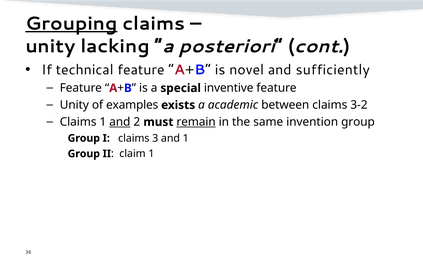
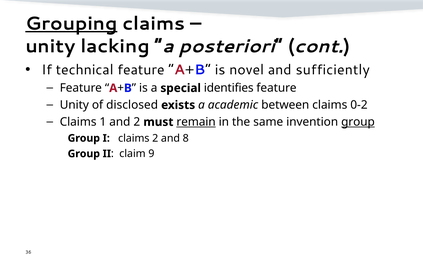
inventive: inventive -> identifies (229, 88)
examples: examples -> disclosed (132, 105)
3-2: 3-2 -> 0-2 (359, 105)
and underline: present -> none (120, 122)
group underline: none -> present (358, 122)
claims 3: 3 -> 2 (155, 138)
and 1: 1 -> 8 (186, 138)
claim 1: 1 -> 9 (151, 153)
